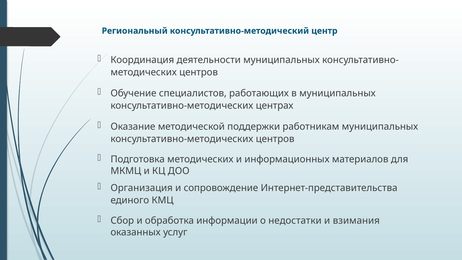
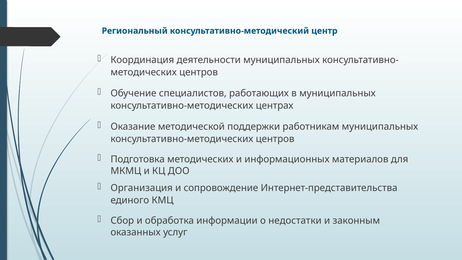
взимания: взимания -> законным (356, 220)
